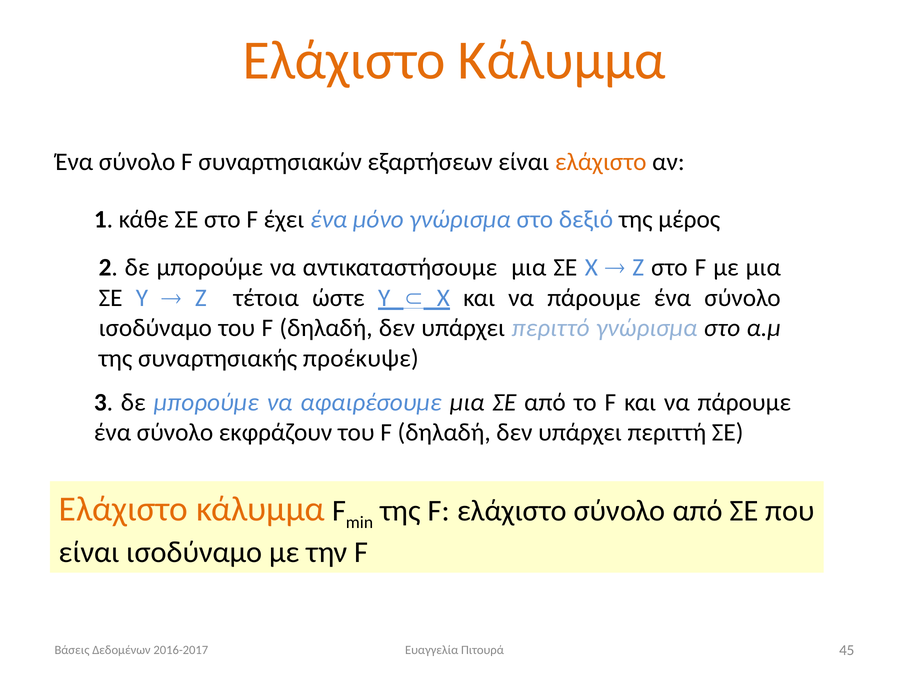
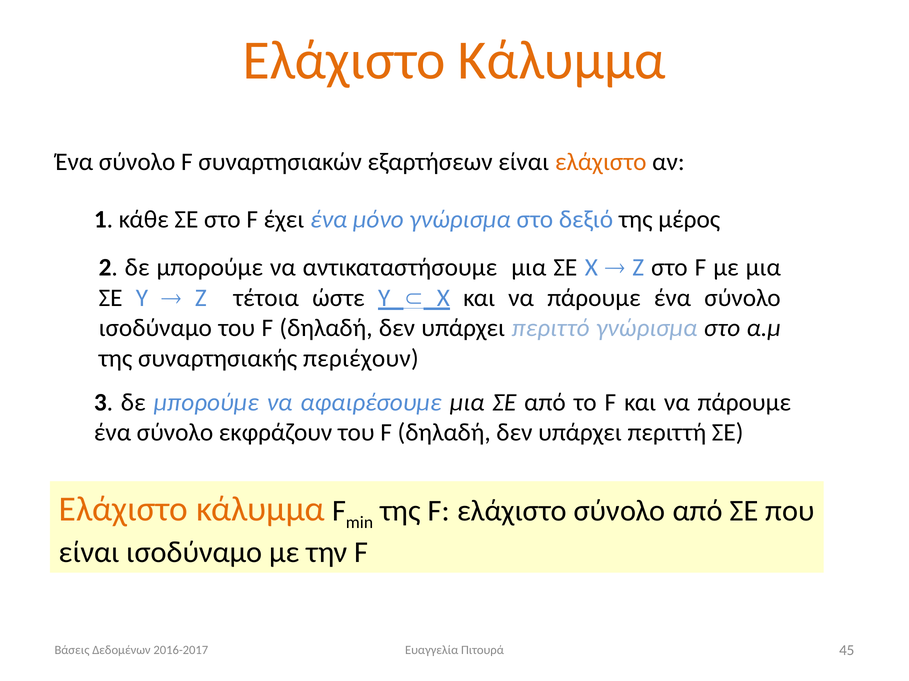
προέκυψε: προέκυψε -> περιέχουν (361, 359)
